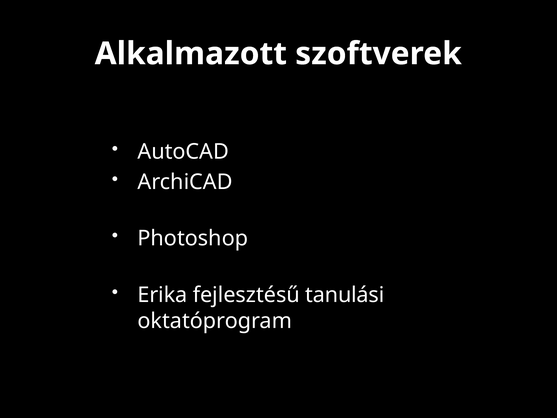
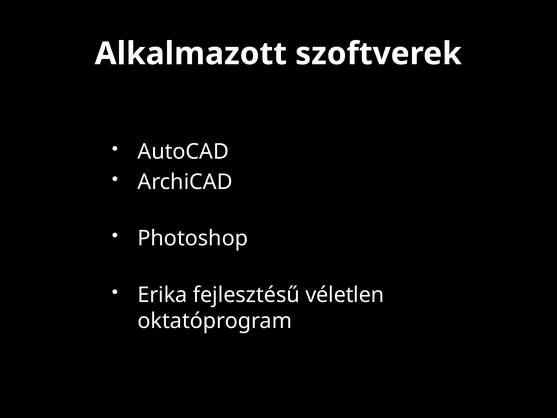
tanulási: tanulási -> véletlen (345, 295)
